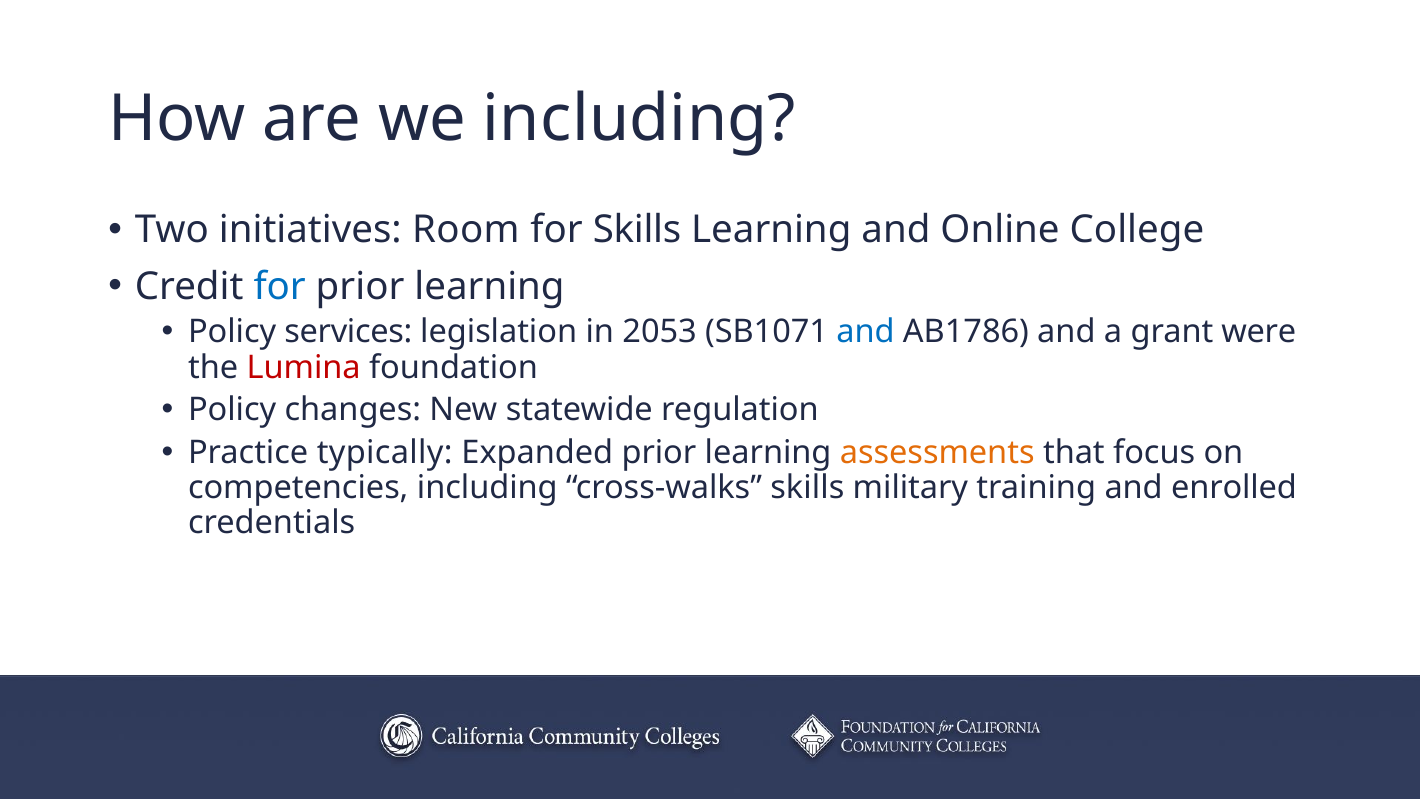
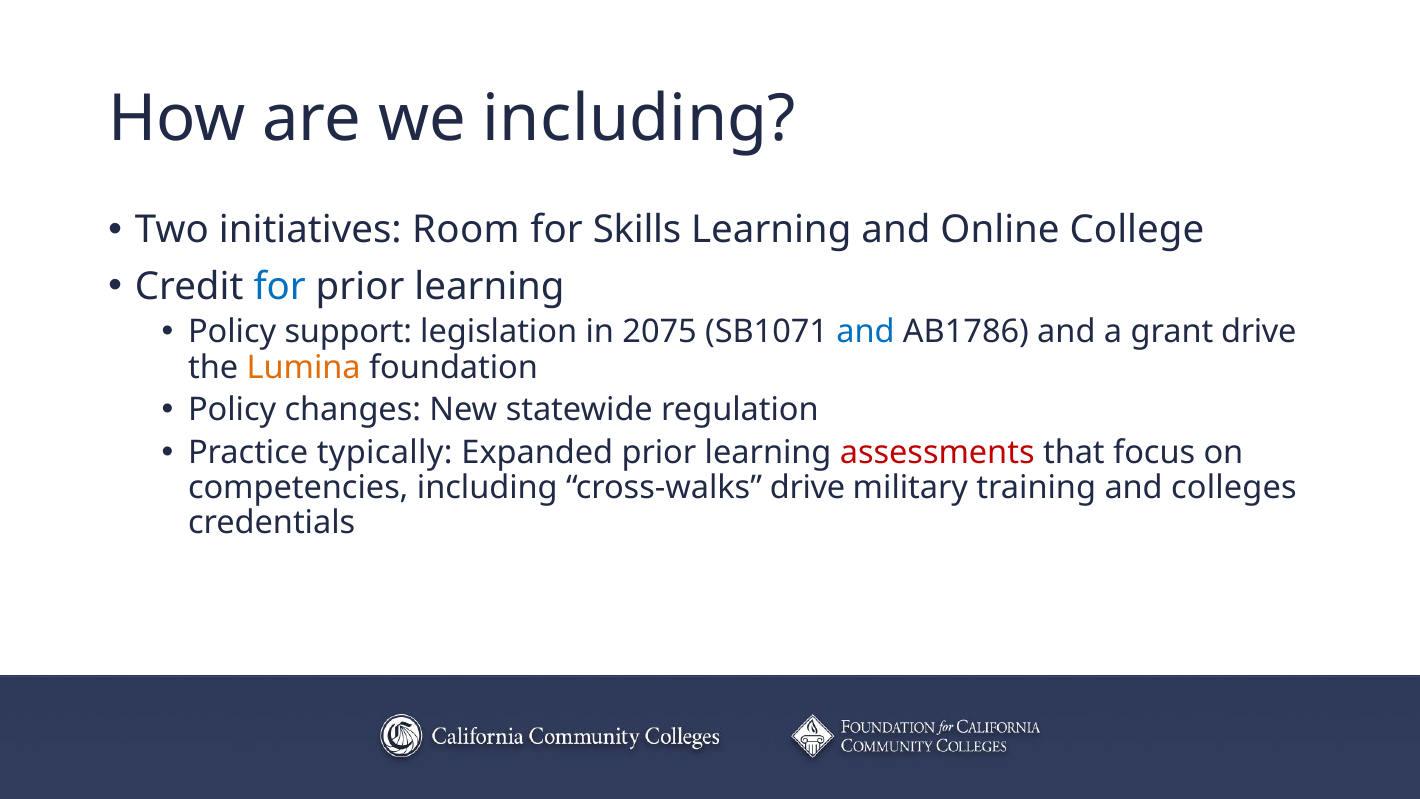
services: services -> support (348, 332)
2053: 2053 -> 2075 (660, 332)
grant were: were -> drive (1259, 332)
Lumina colour: red -> orange (304, 367)
assessments colour: orange -> red (937, 452)
cross-walks skills: skills -> drive (808, 487)
enrolled: enrolled -> colleges (1234, 487)
